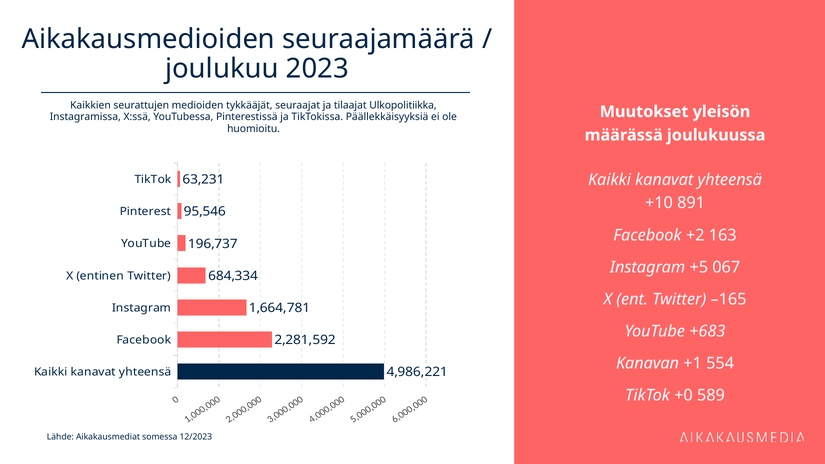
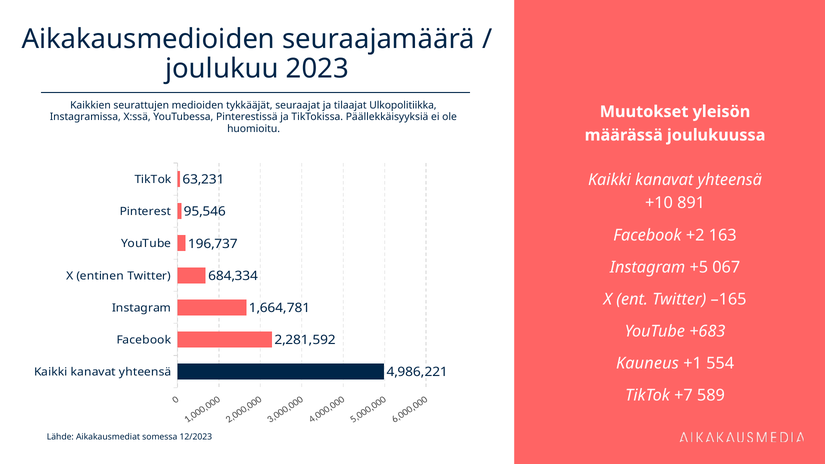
Kanavan: Kanavan -> Kauneus (647, 364)
+0: +0 -> +7 (683, 396)
